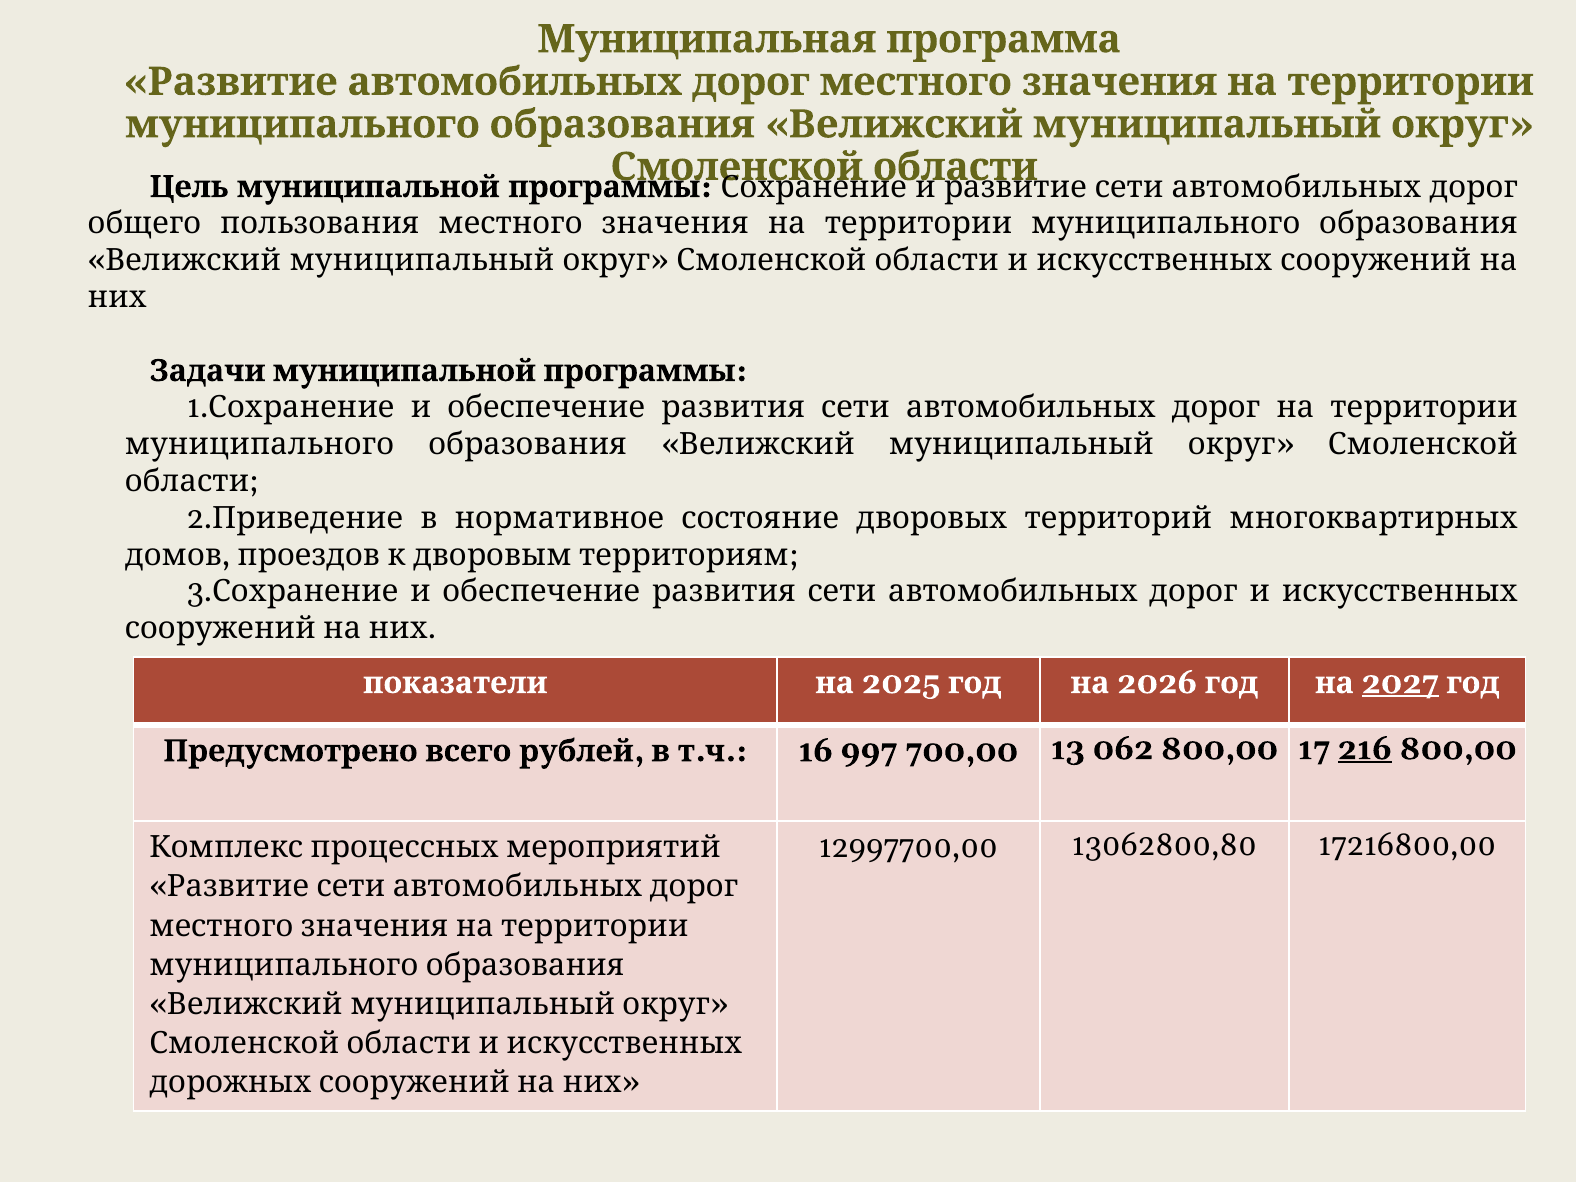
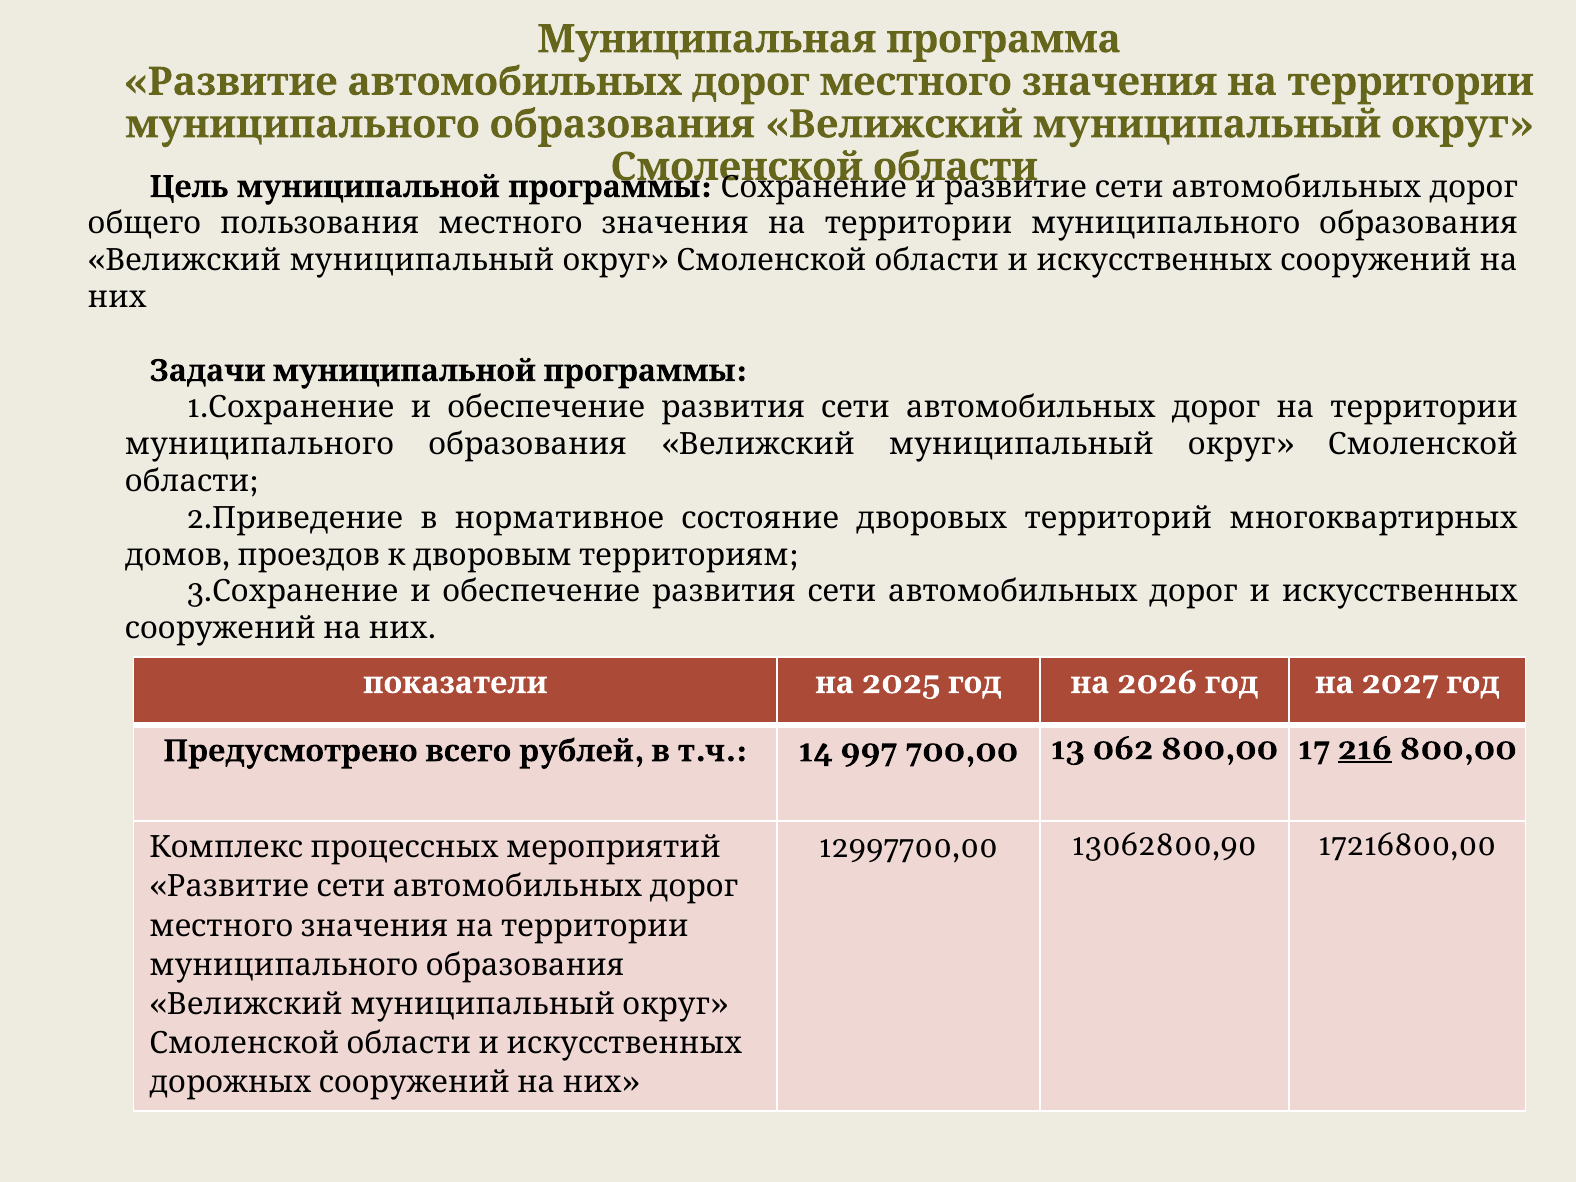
2027 underline: present -> none (1400, 683)
16: 16 -> 14 (816, 751)
13062800,80: 13062800,80 -> 13062800,90 (1164, 846)
